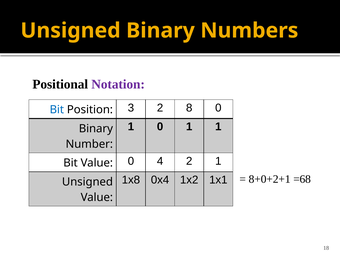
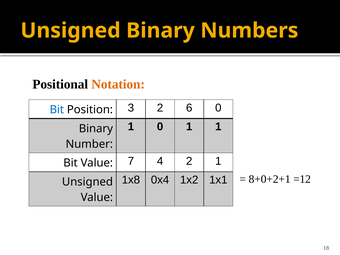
Notation colour: purple -> orange (118, 84)
8: 8 -> 6 (189, 108)
Value 0: 0 -> 7 (131, 161)
=68: =68 -> =12 (302, 179)
